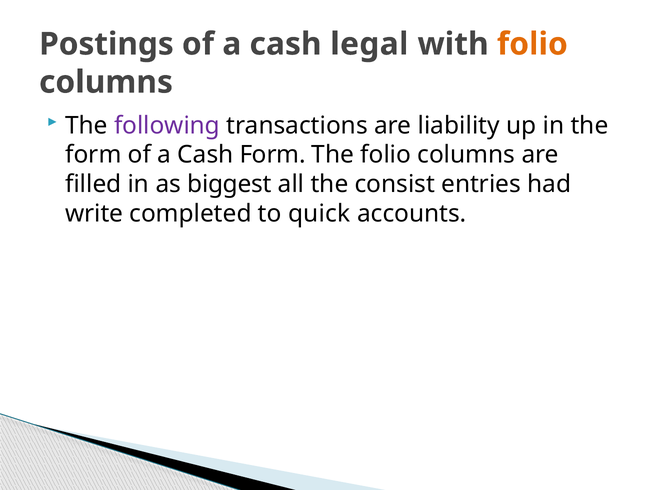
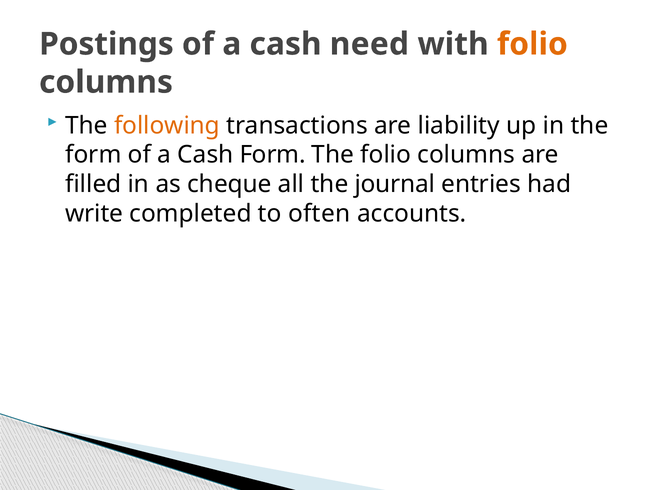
legal: legal -> need (369, 44)
following colour: purple -> orange (167, 125)
biggest: biggest -> cheque (229, 184)
consist: consist -> journal (395, 184)
quick: quick -> often (319, 214)
